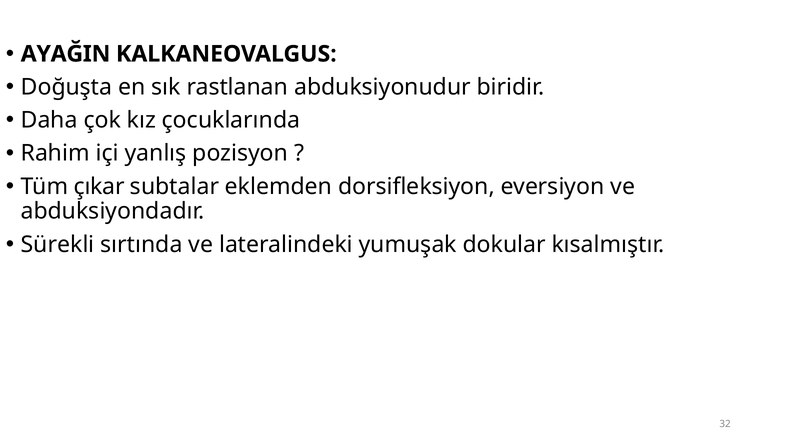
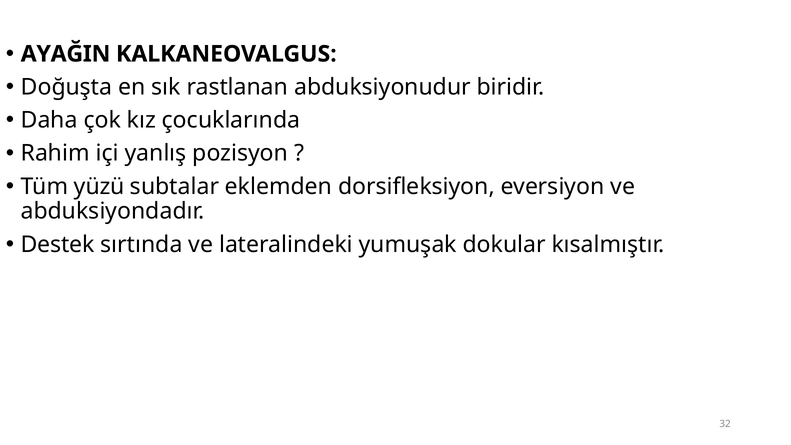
çıkar: çıkar -> yüzü (99, 186)
Sürekli: Sürekli -> Destek (58, 244)
